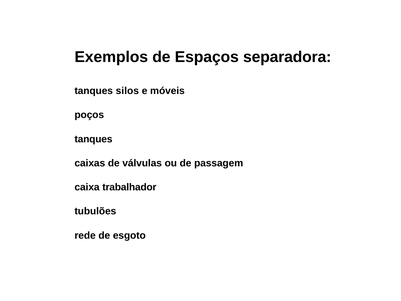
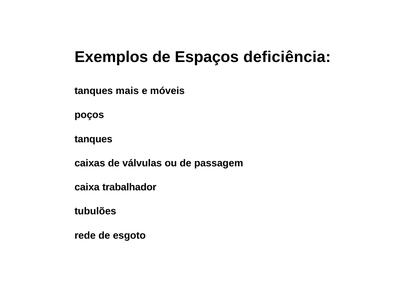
separadora: separadora -> deficiência (287, 57)
silos: silos -> mais (127, 91)
